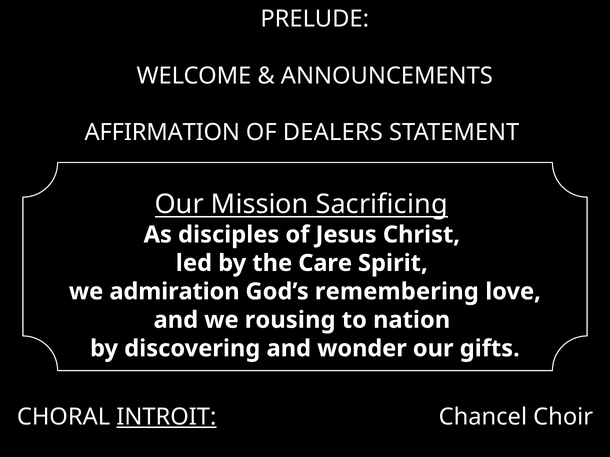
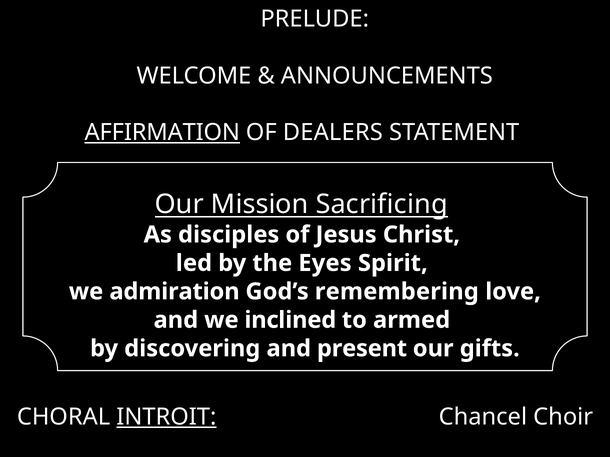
AFFIRMATION underline: none -> present (162, 133)
Care: Care -> Eyes (325, 263)
rousing: rousing -> inclined (290, 320)
nation: nation -> armed (412, 320)
wonder: wonder -> present (362, 349)
